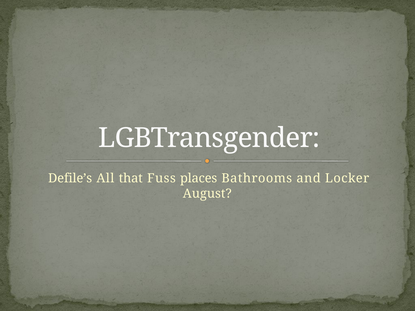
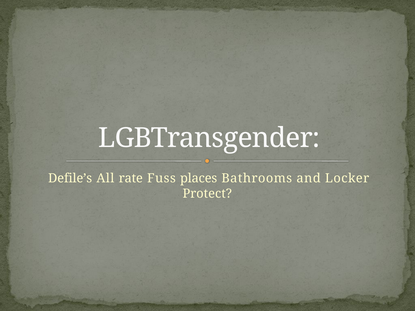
that: that -> rate (131, 178)
August: August -> Protect (207, 194)
